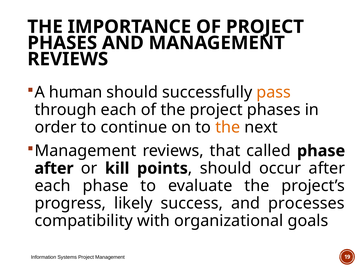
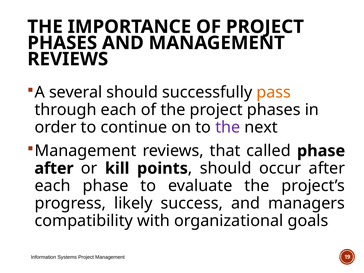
human: human -> several (76, 92)
the colour: orange -> purple (228, 127)
processes: processes -> managers (306, 203)
